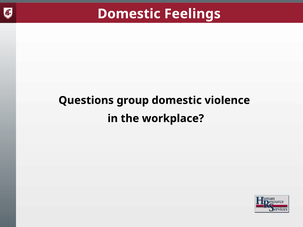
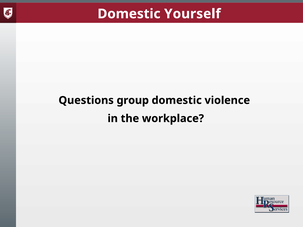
Feelings: Feelings -> Yourself (192, 14)
